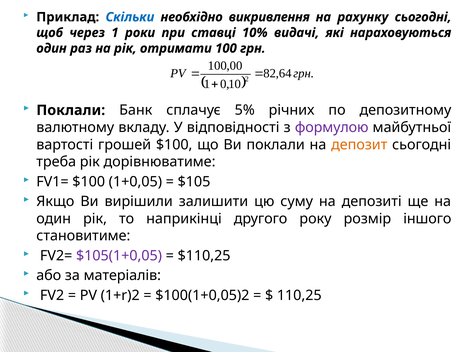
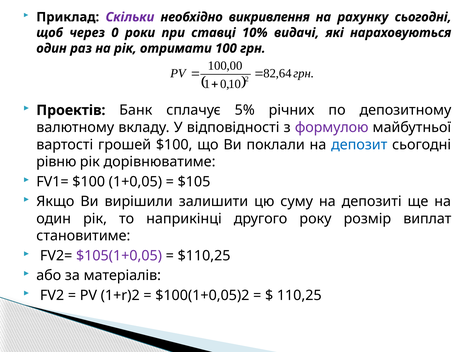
Скільки colour: blue -> purple (130, 17)
через 1: 1 -> 0 (115, 33)
Поклали: Поклали -> Проектів (71, 110)
депозит colour: orange -> blue (359, 145)
треба: треба -> рівню (56, 162)
іншого: іншого -> виплат (427, 219)
